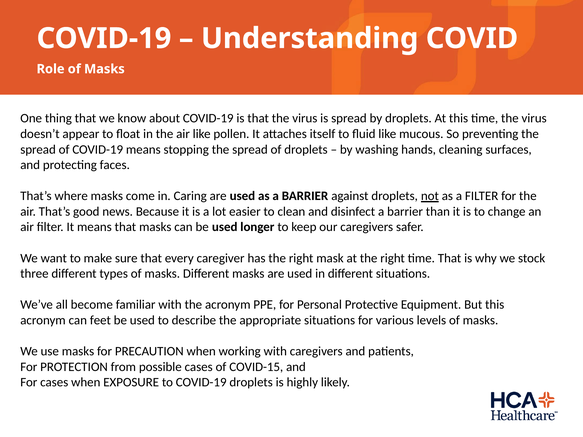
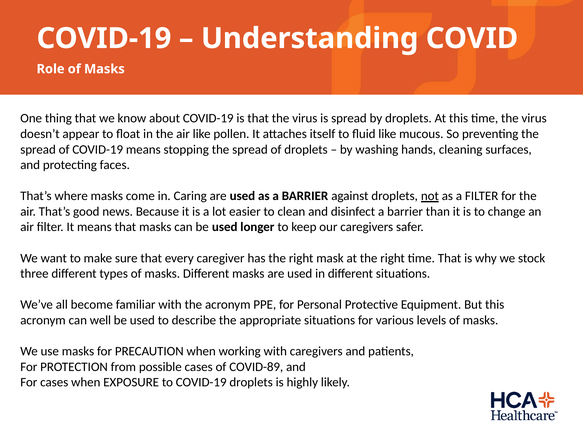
feet: feet -> well (100, 320)
COVID-15: COVID-15 -> COVID-89 (256, 367)
